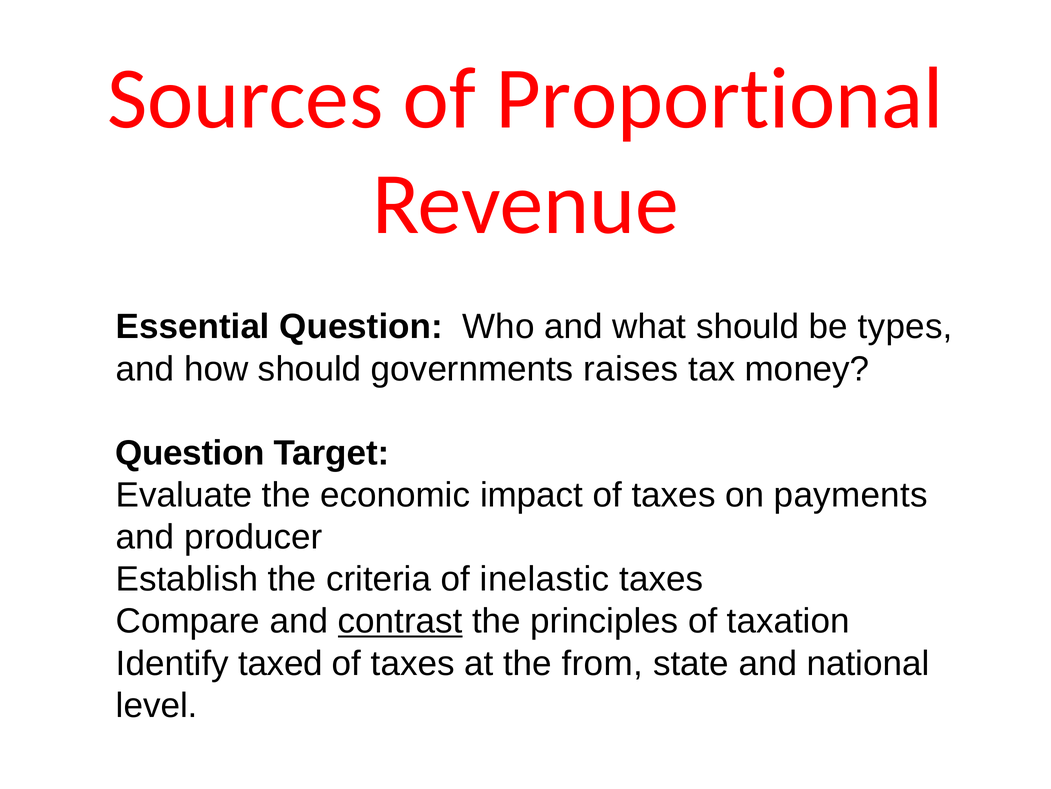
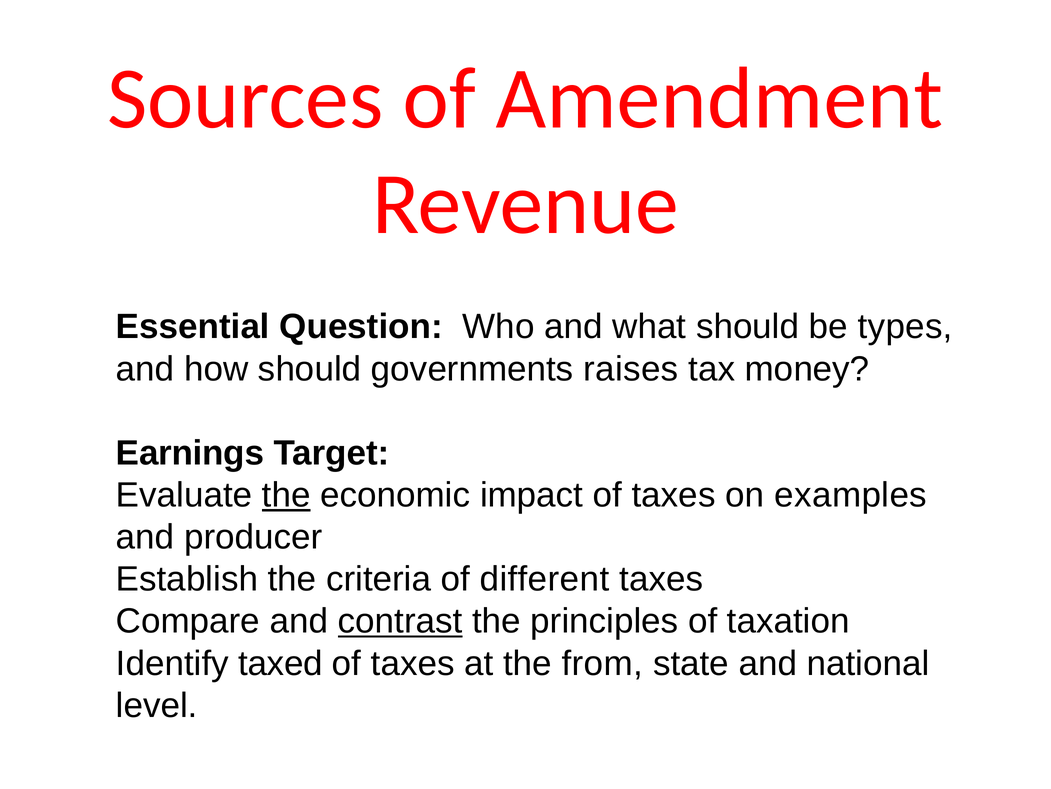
Proportional: Proportional -> Amendment (719, 99)
Question: Question -> Earnings (190, 453)
the underline: none -> present (286, 495)
payments: payments -> examples (851, 495)
inelastic: inelastic -> different (545, 579)
